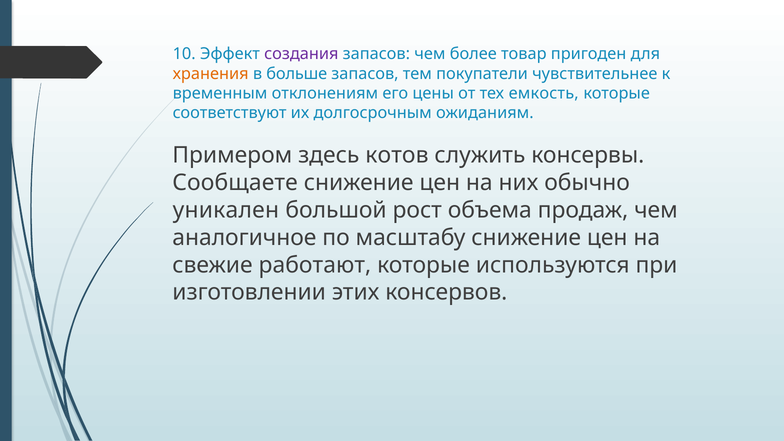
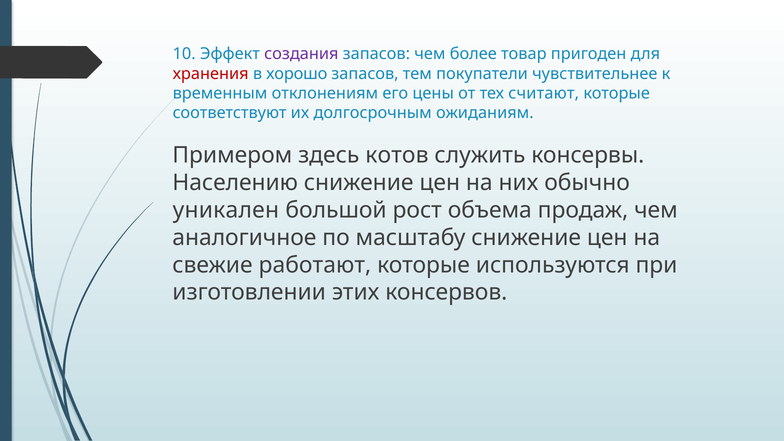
хранения colour: orange -> red (211, 74)
больше: больше -> хорошо (297, 74)
емкость: емкость -> считают (544, 93)
Сообщаете: Сообщаете -> Населению (235, 183)
